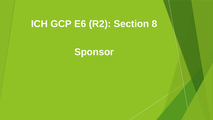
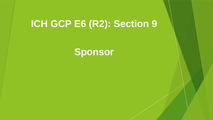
8: 8 -> 9 (154, 24)
